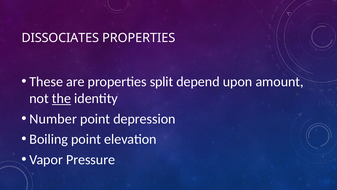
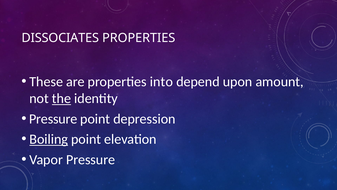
split: split -> into (161, 81)
Number: Number -> Pressure (53, 119)
Boiling underline: none -> present (49, 139)
